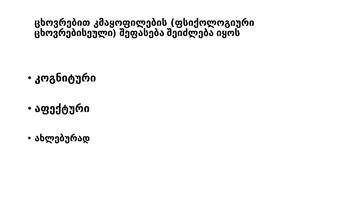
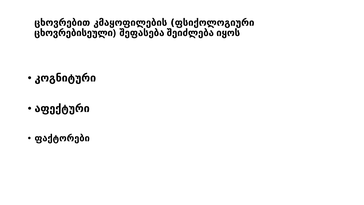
ახლებურად: ახლებურად -> ფაქტორები (62, 138)
